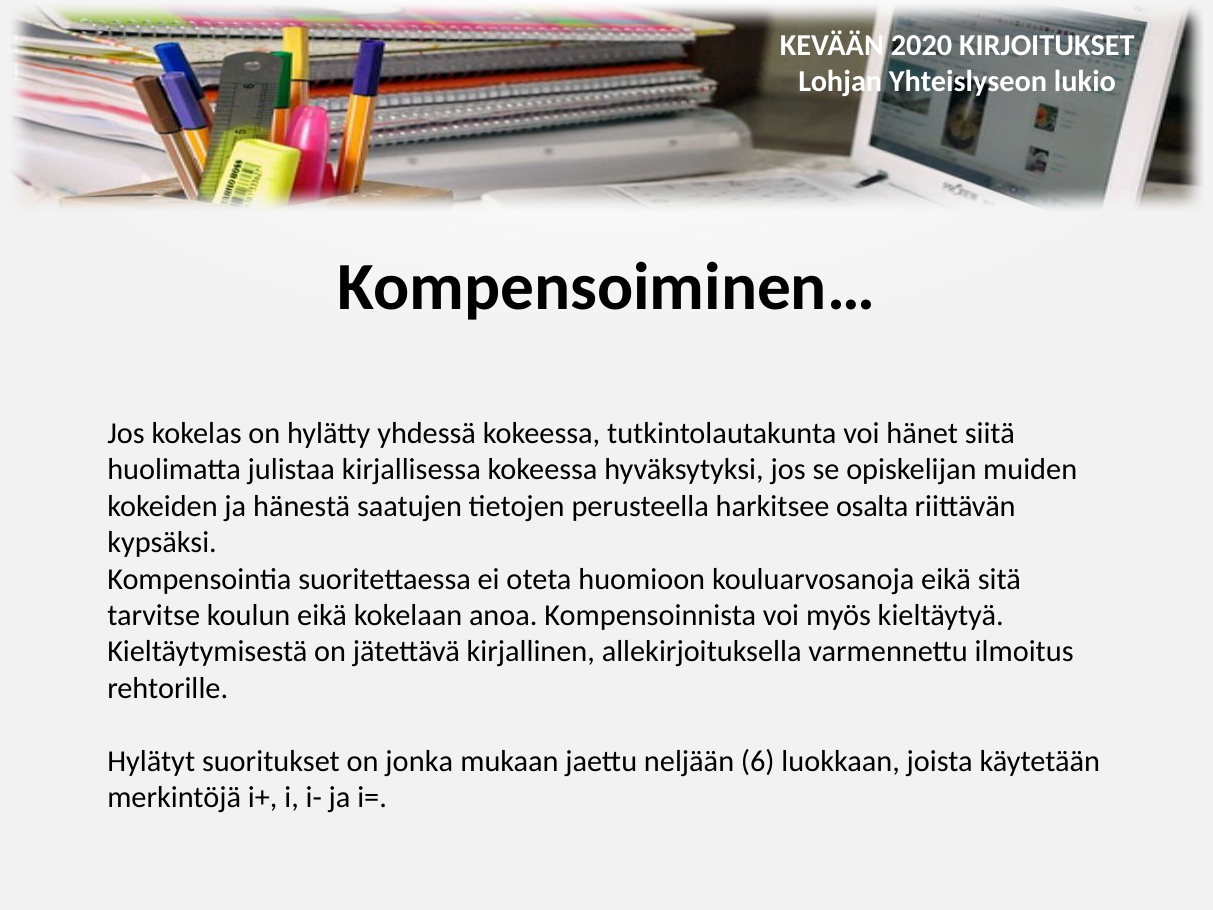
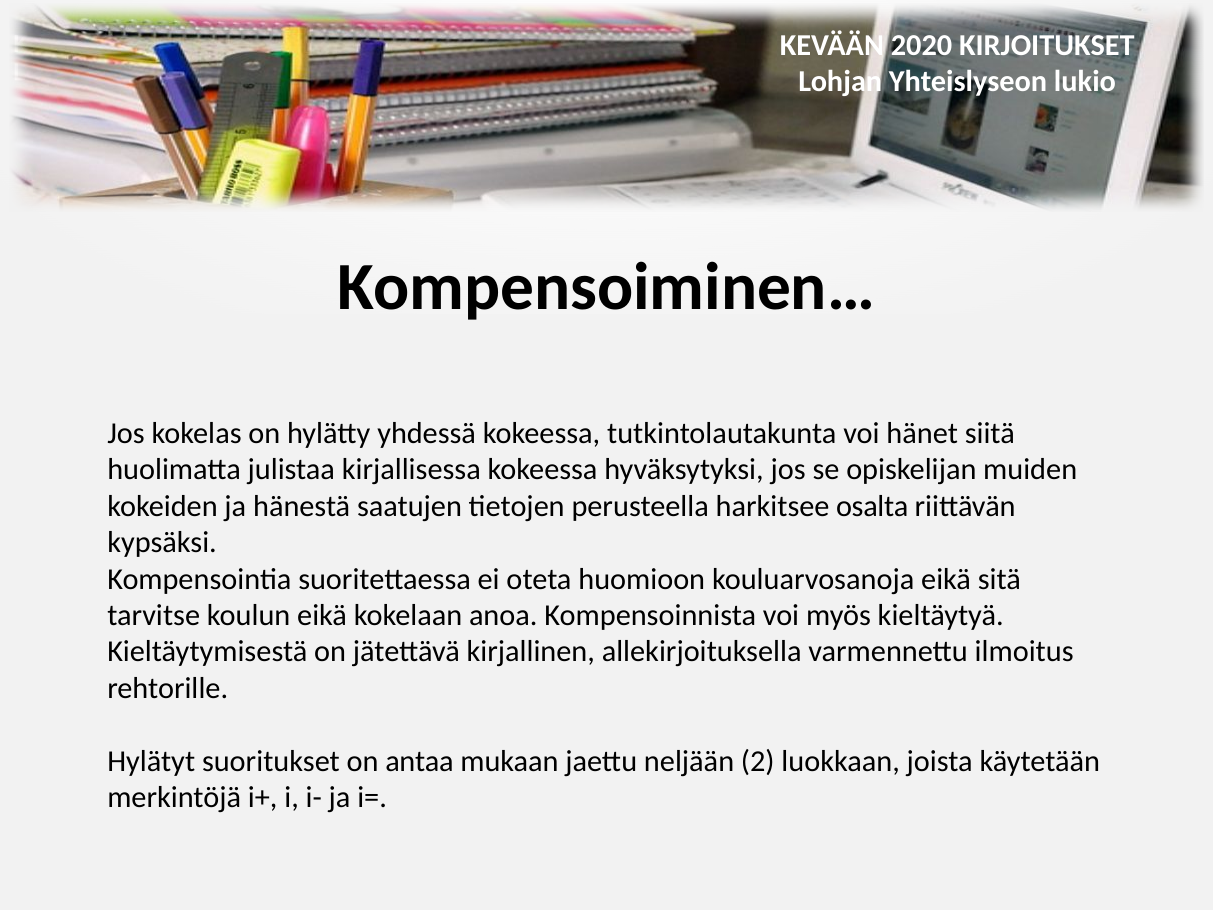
jonka: jonka -> antaa (419, 761)
6: 6 -> 2 (758, 761)
